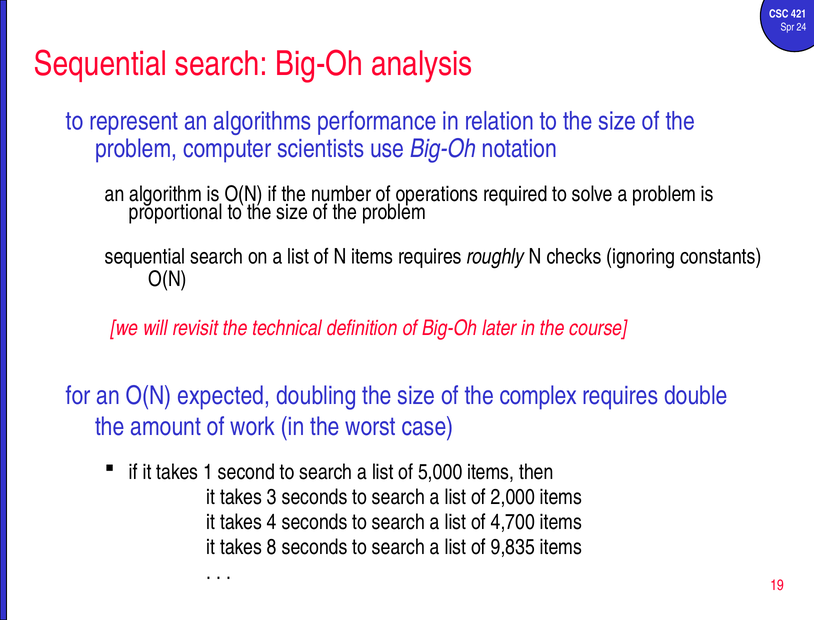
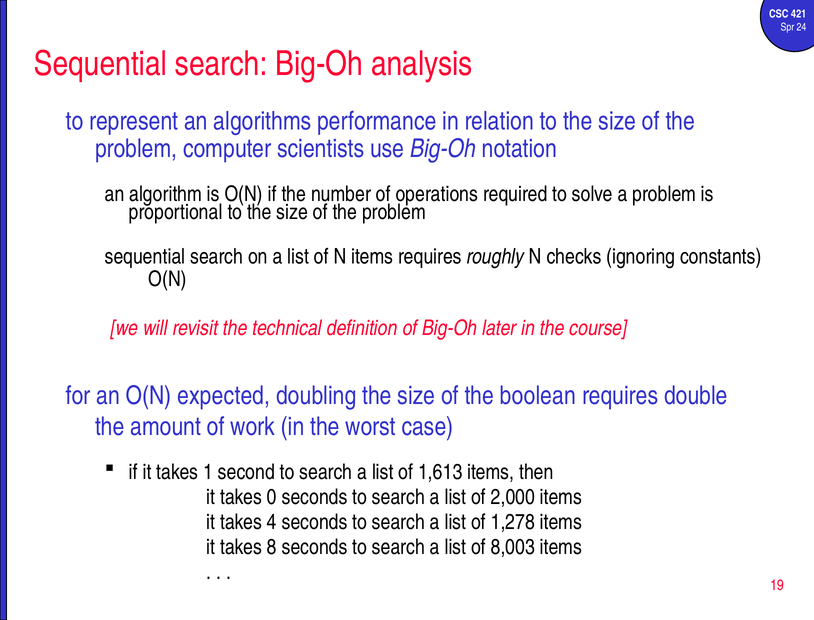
complex: complex -> boolean (538, 396)
5,000: 5,000 -> 1,613 (440, 472)
3: 3 -> 0 (272, 497)
4,700: 4,700 -> 1,278 (513, 522)
9,835: 9,835 -> 8,003 (513, 547)
